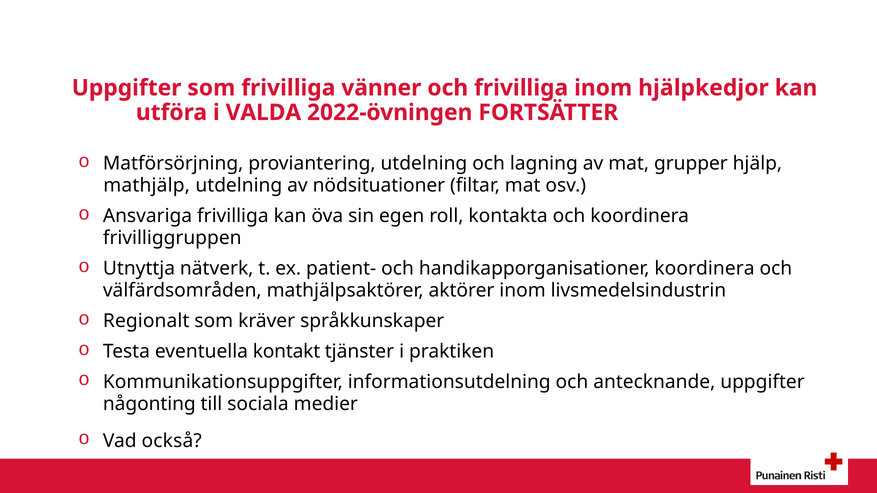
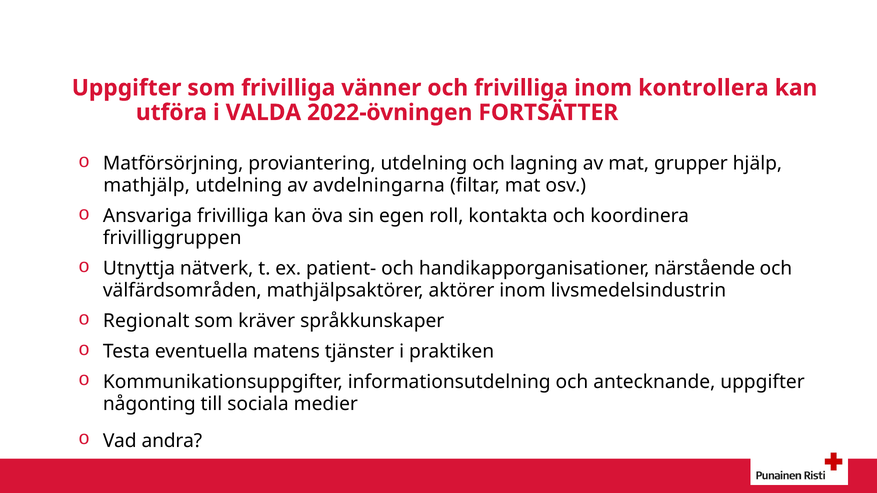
hjälpkedjor: hjälpkedjor -> kontrollera (703, 88)
nödsituationer: nödsituationer -> avdelningarna (379, 186)
handikapporganisationer koordinera: koordinera -> närstående (705, 269)
kontakt: kontakt -> matens (286, 352)
också: också -> andra (172, 441)
